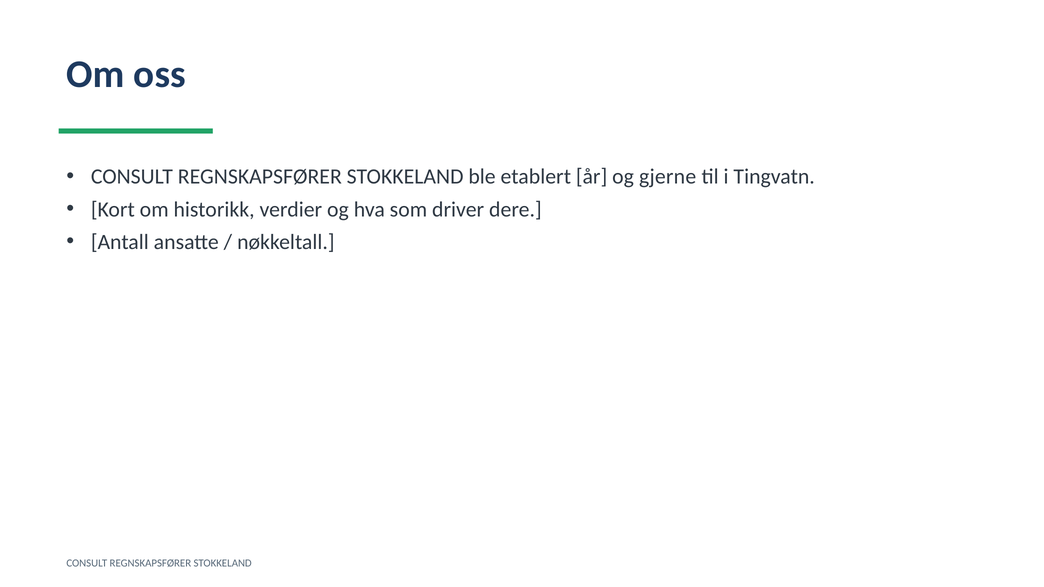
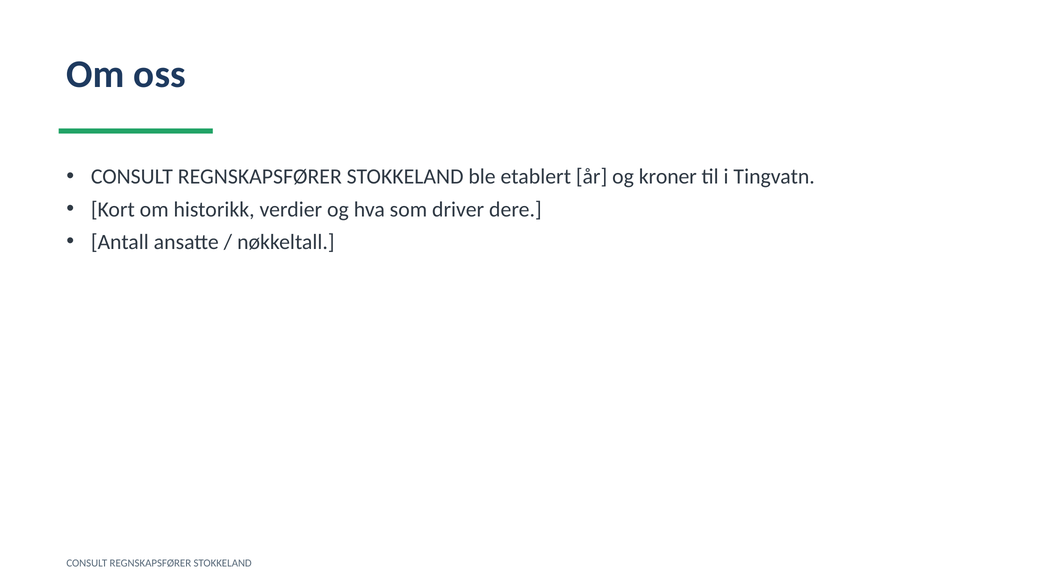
gjerne: gjerne -> kroner (668, 177)
